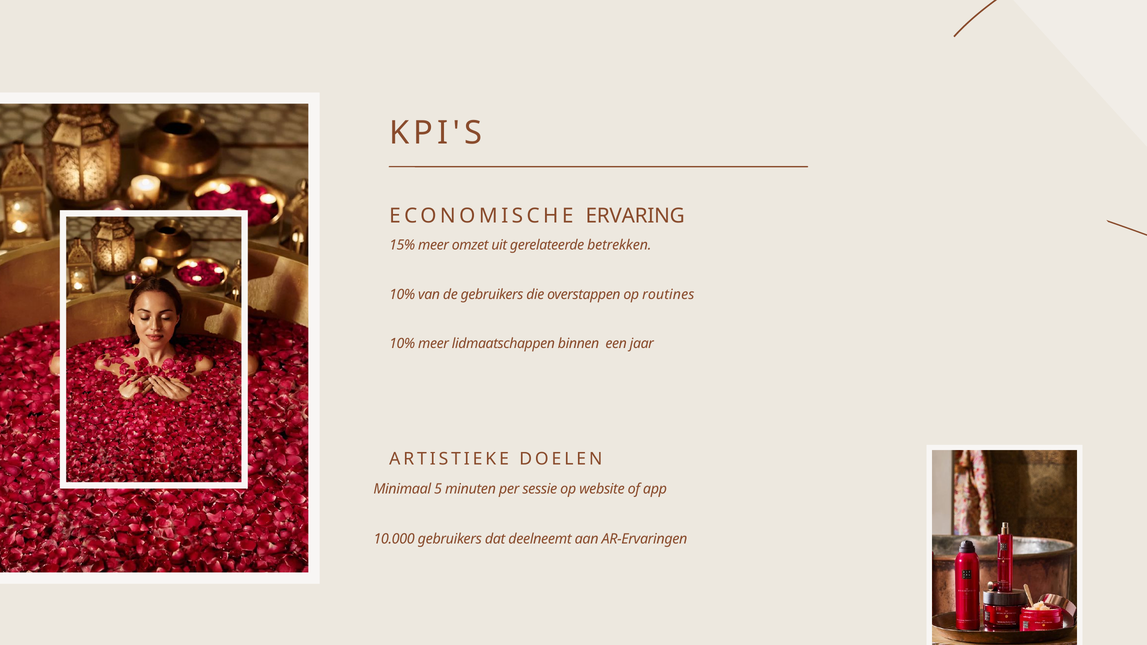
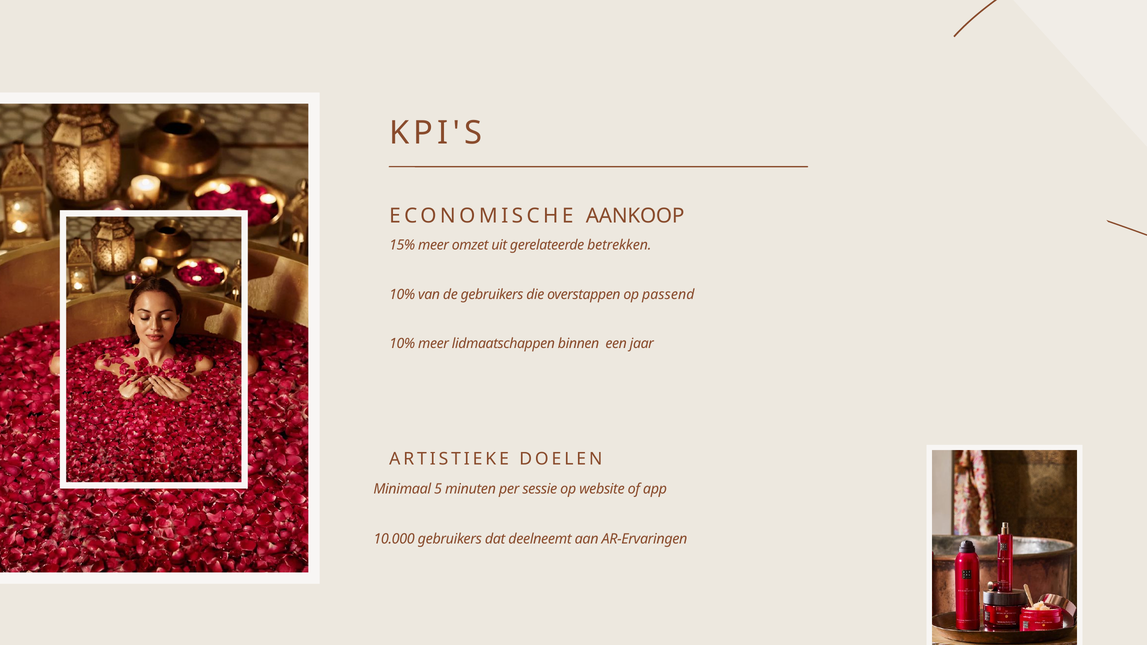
ERVARING: ERVARING -> AANKOOP (635, 216)
routines: routines -> passend (668, 295)
